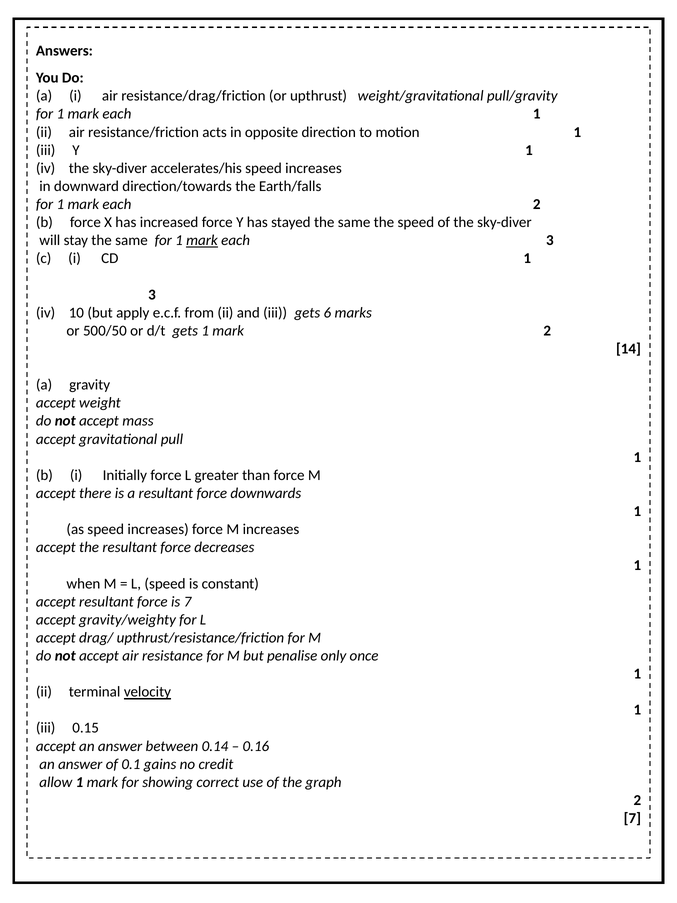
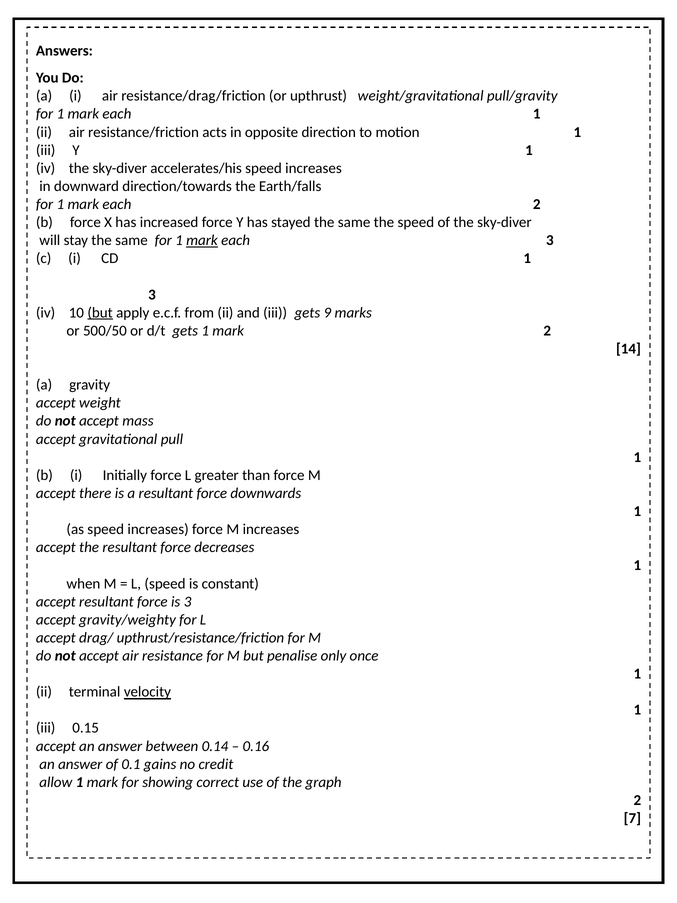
but underline: none -> present (100, 313)
6: 6 -> 9 (327, 313)
is 7: 7 -> 3 (188, 601)
